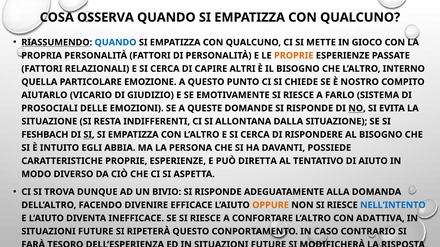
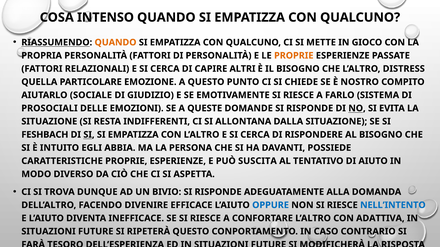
OSSERVA: OSSERVA -> INTENSO (105, 17)
QUANDO colour: blue -> orange (116, 42)
INTERNO: INTERNO -> DISTRESS (404, 69)
VICARIO: VICARIO -> SOCIALE (91, 95)
DIRETTA: DIRETTA -> SUSCITA (257, 161)
OPPURE colour: orange -> blue (271, 205)
